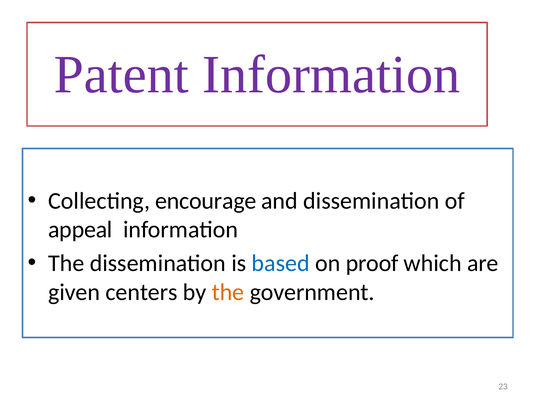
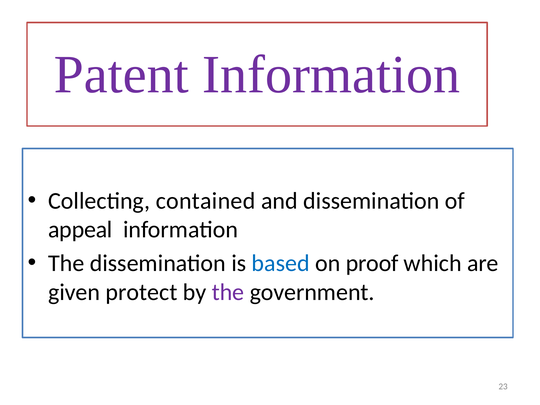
encourage: encourage -> contained (206, 201)
centers: centers -> protect (141, 292)
the colour: orange -> purple (228, 292)
